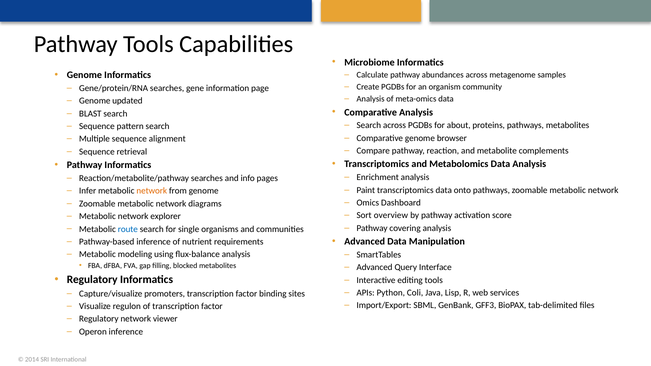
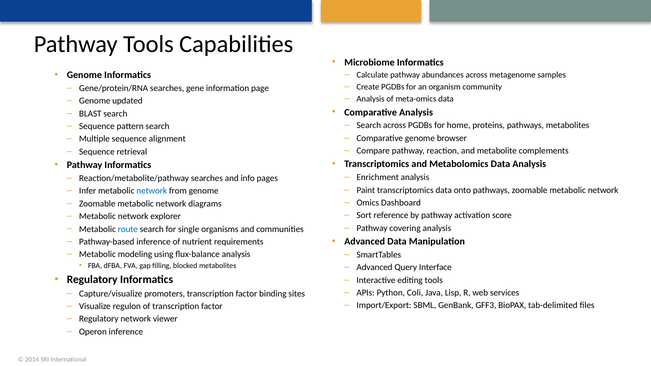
about: about -> home (459, 125)
network colour: orange -> blue (152, 191)
overview: overview -> reference (391, 216)
